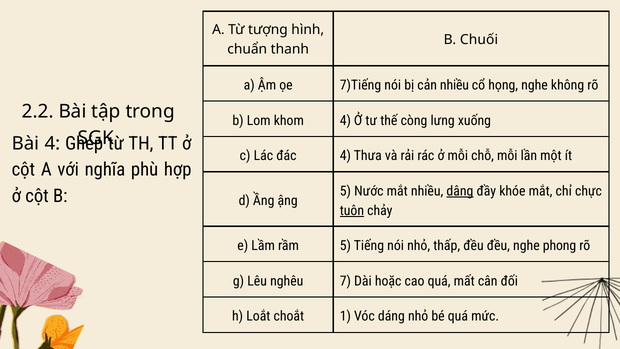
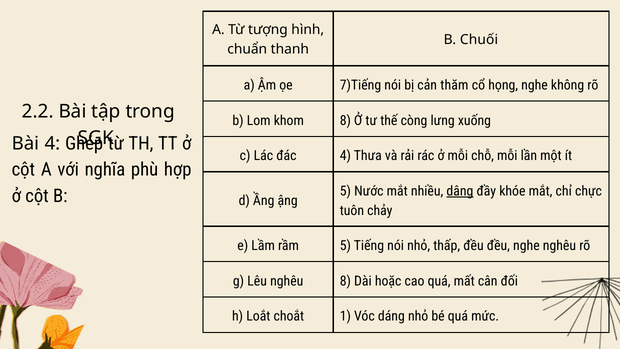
cản nhiều: nhiều -> thăm (454, 85)
khom 4: 4 -> 8 (345, 120)
tuôn underline: present -> none (352, 210)
nghe phong: phong -> nghêu (559, 246)
nghêu 7: 7 -> 8 (345, 281)
